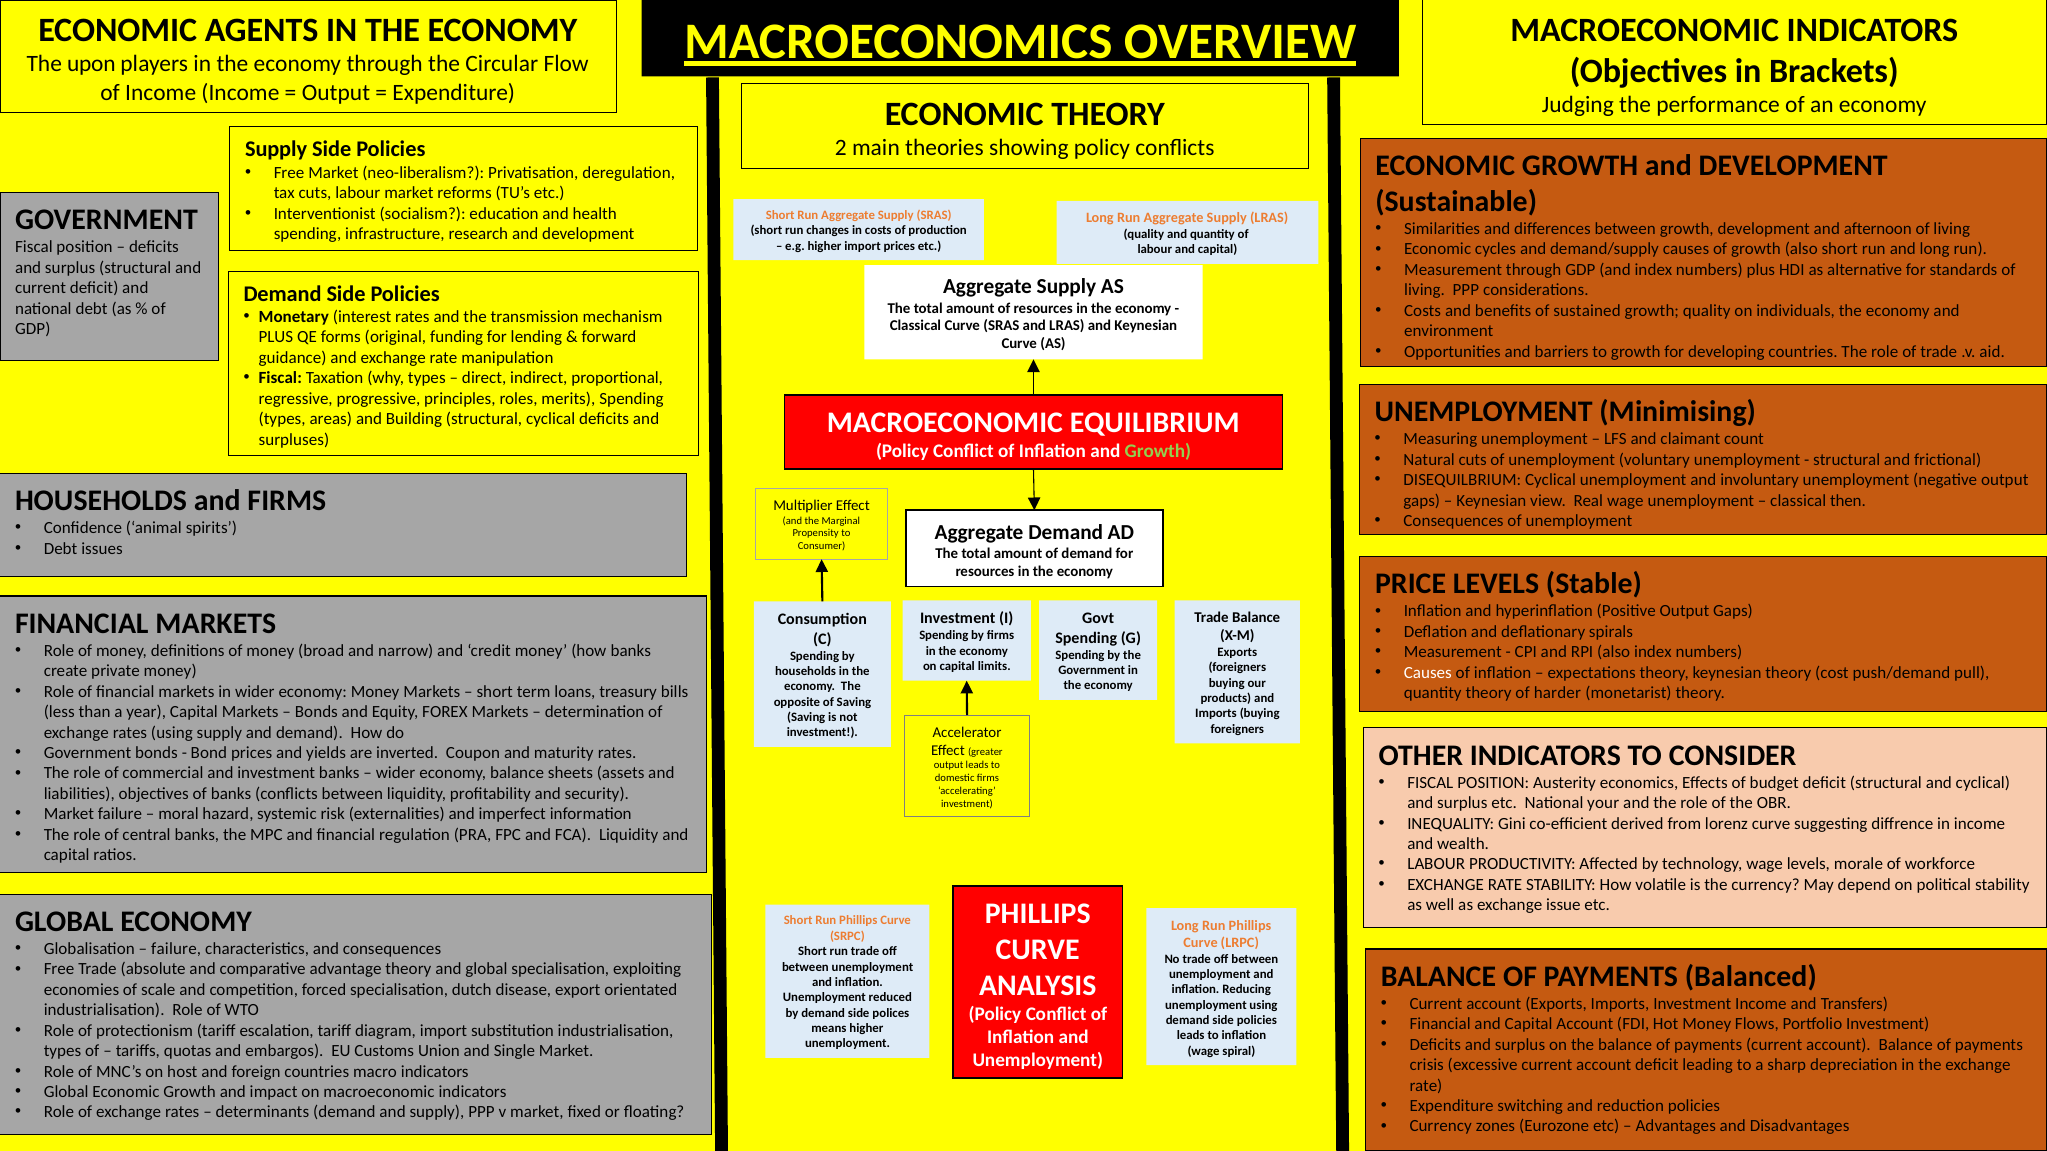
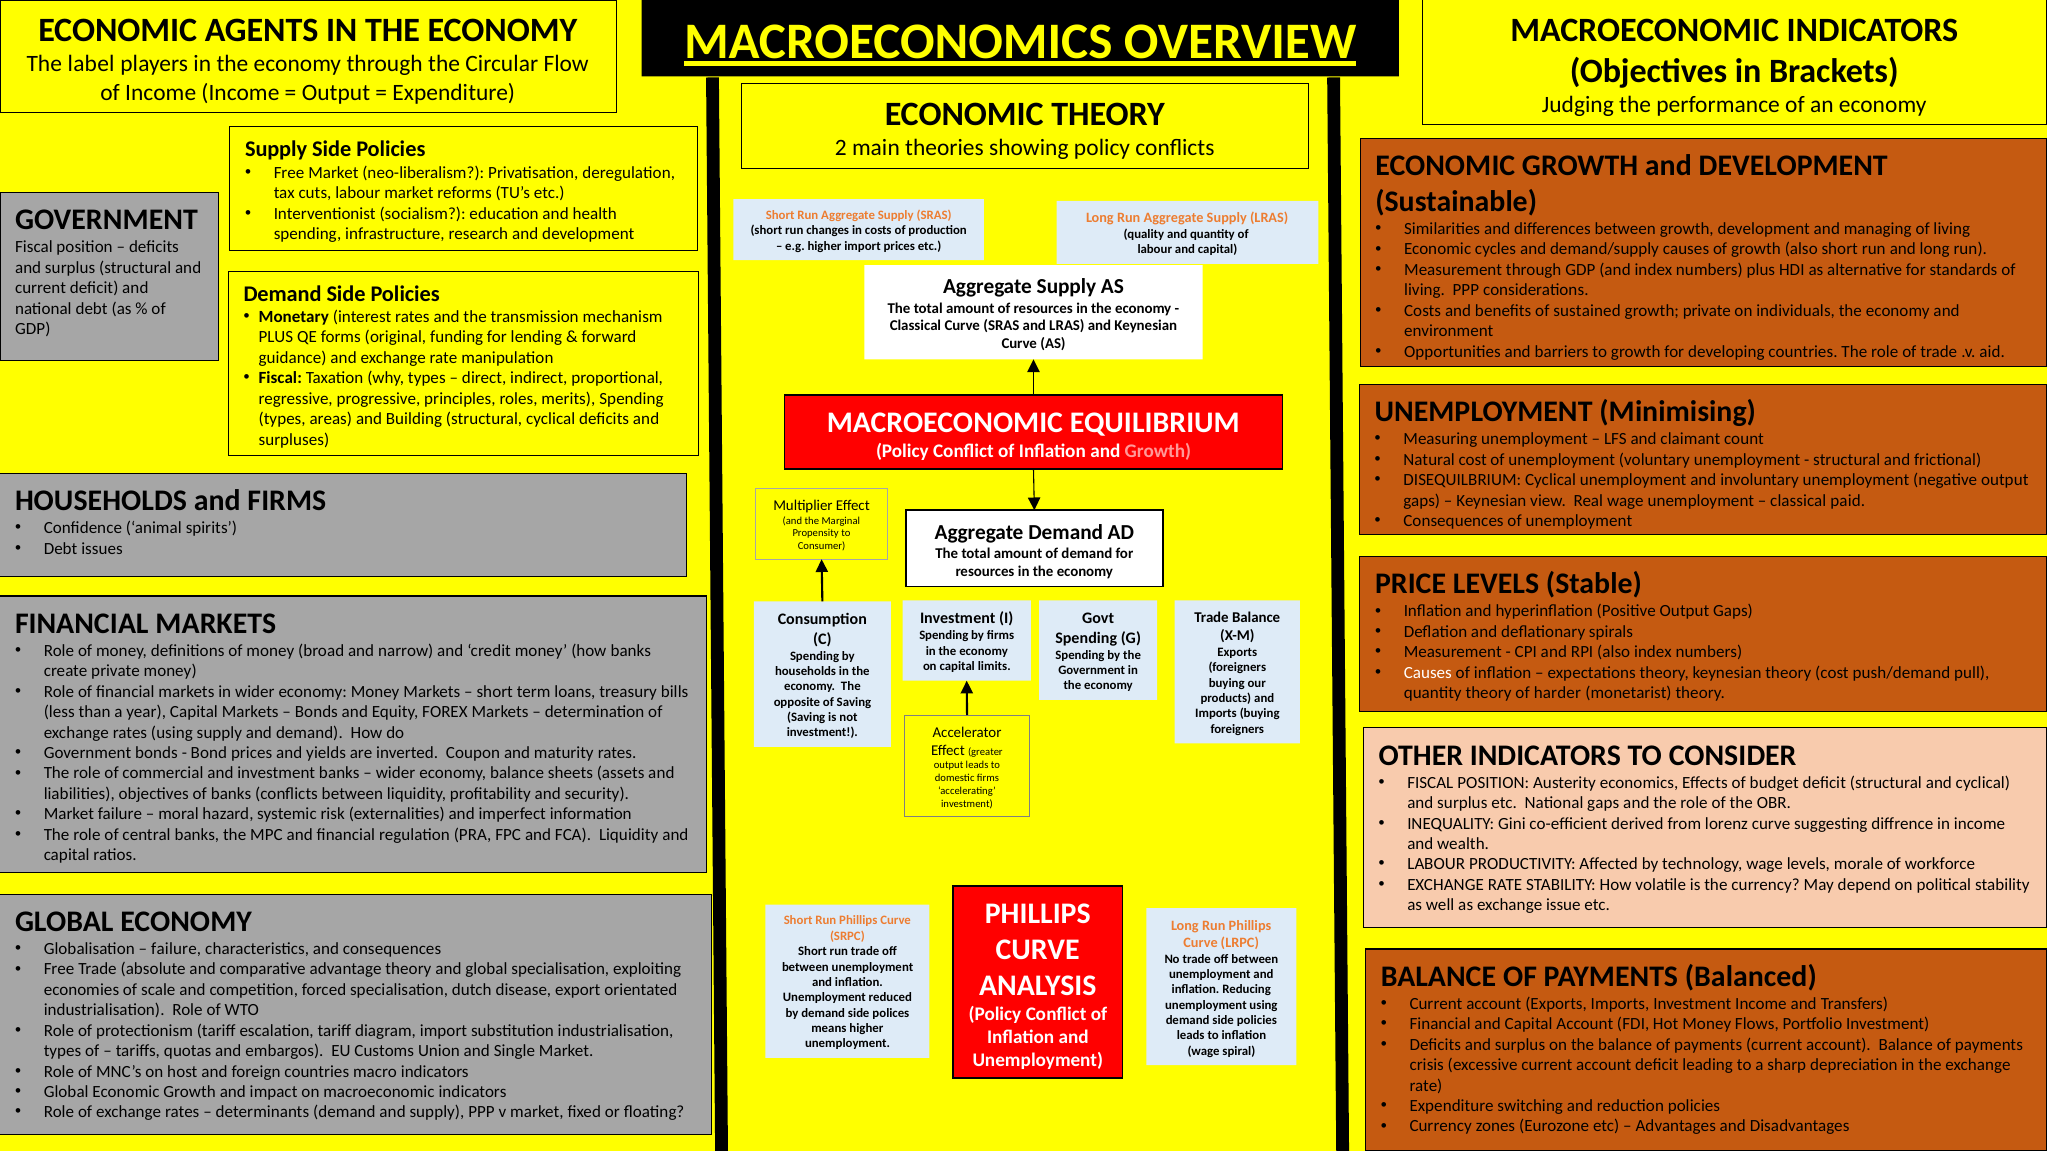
upon: upon -> label (91, 64)
afternoon: afternoon -> managing (1878, 229)
growth quality: quality -> private (1707, 311)
Growth colour: light green -> pink (1158, 451)
Natural cuts: cuts -> cost (1473, 460)
then: then -> paid (1848, 501)
National your: your -> gaps (1603, 803)
